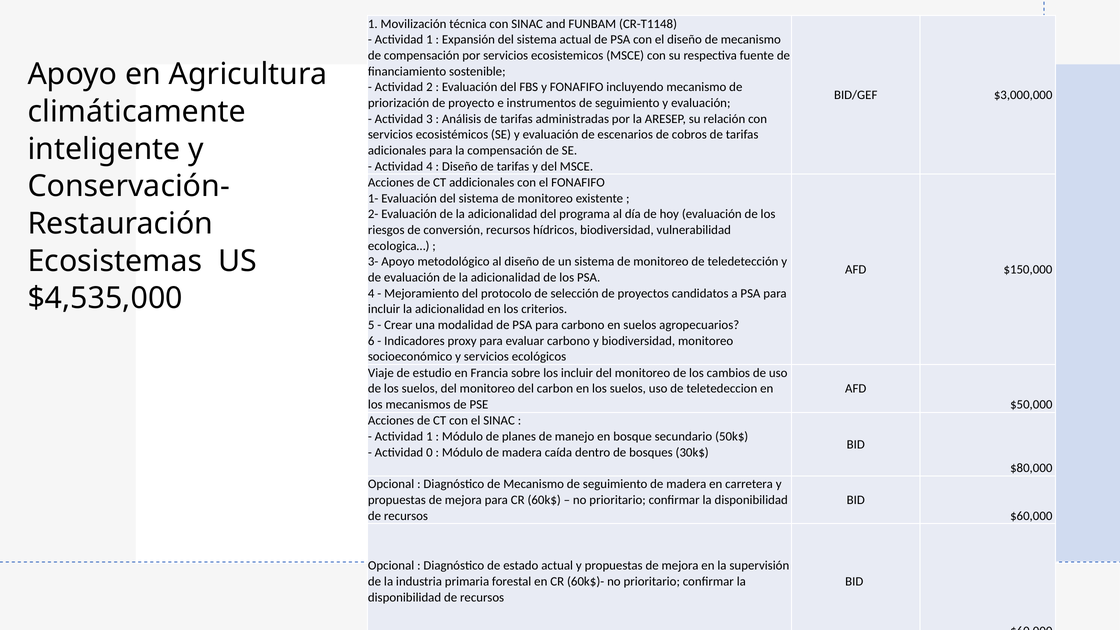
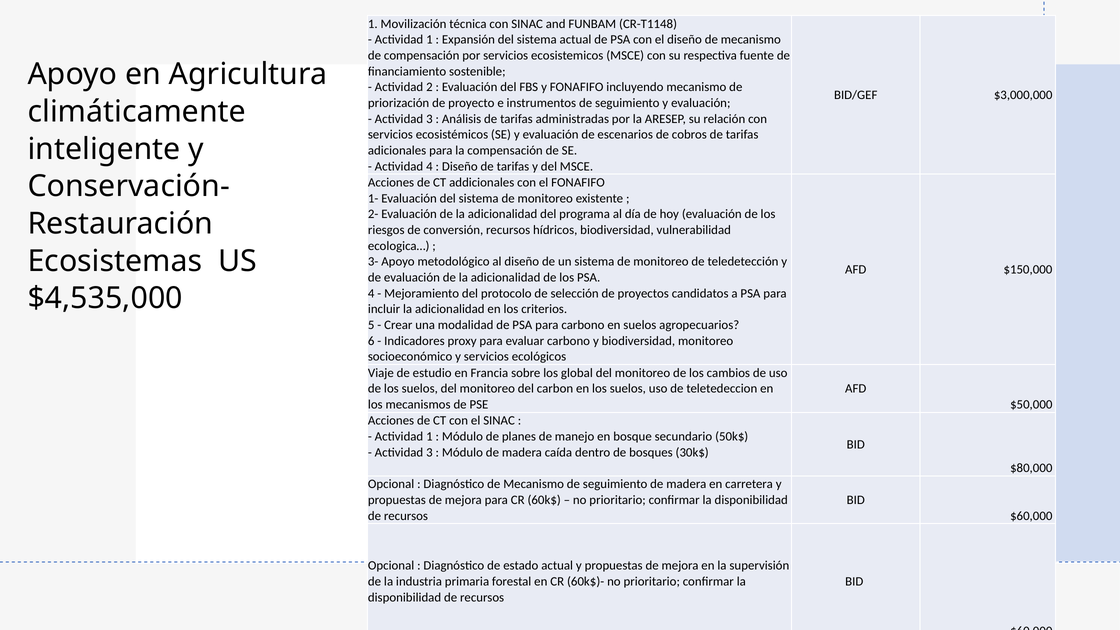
los incluir: incluir -> global (577, 373)
0: 0 -> 3 (429, 452)
